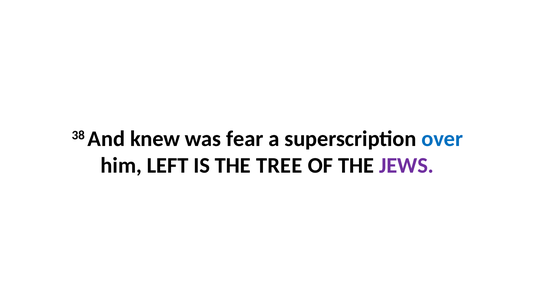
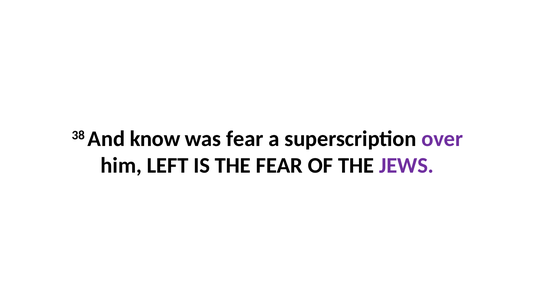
knew: knew -> know (155, 139)
over colour: blue -> purple (442, 139)
THE TREE: TREE -> FEAR (279, 165)
